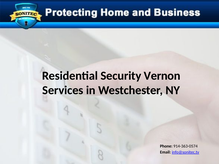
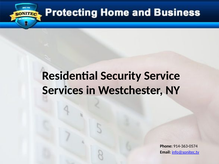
Vernon: Vernon -> Service (162, 76)
